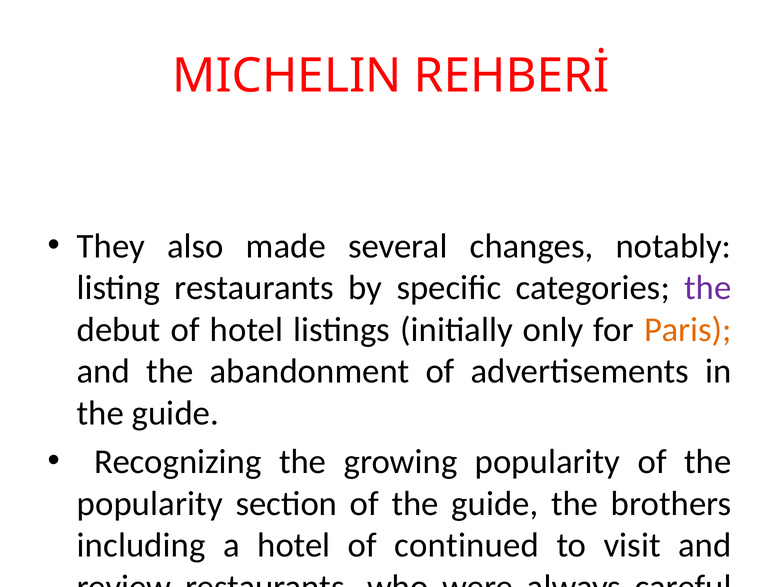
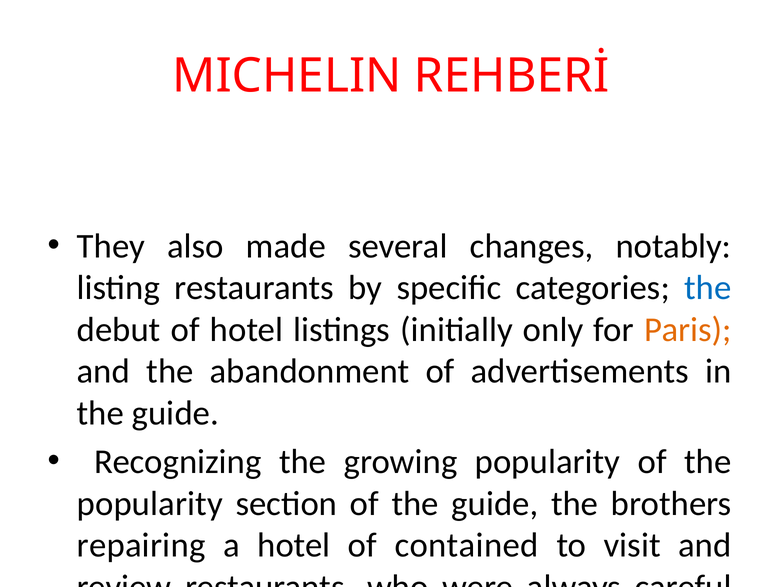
the colour: purple -> blue (708, 288)
including: including -> repairing (141, 545)
continued: continued -> contained (467, 545)
